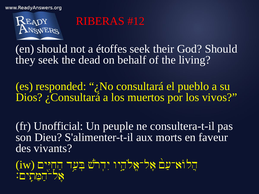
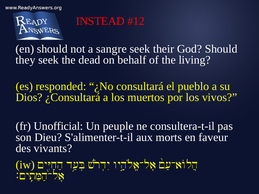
RIBERAS: RIBERAS -> INSTEAD (100, 21)
étoffes: étoffes -> sangre (111, 49)
